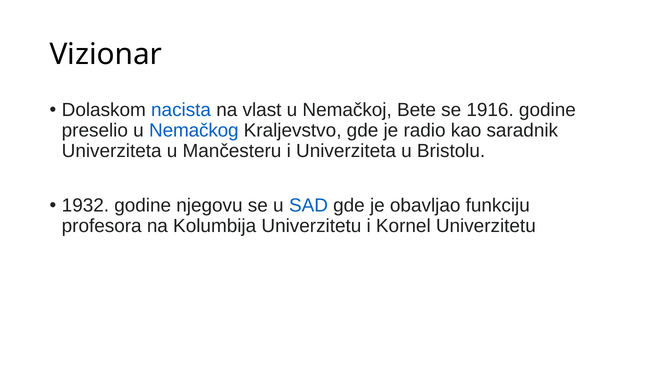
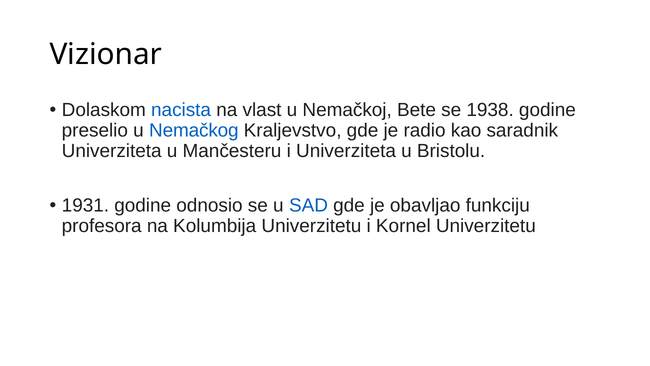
1916: 1916 -> 1938 (490, 110)
1932: 1932 -> 1931 (85, 205)
njegovu: njegovu -> odnosio (209, 205)
